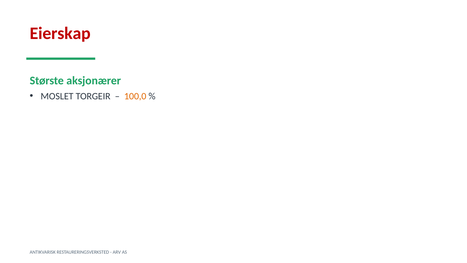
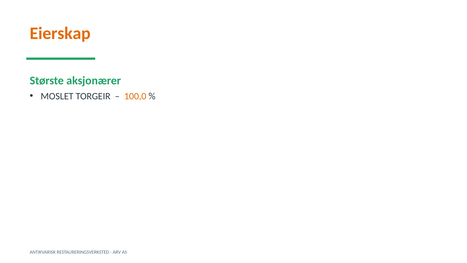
Eierskap colour: red -> orange (60, 33)
